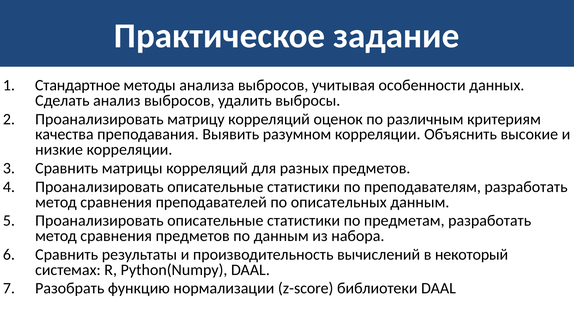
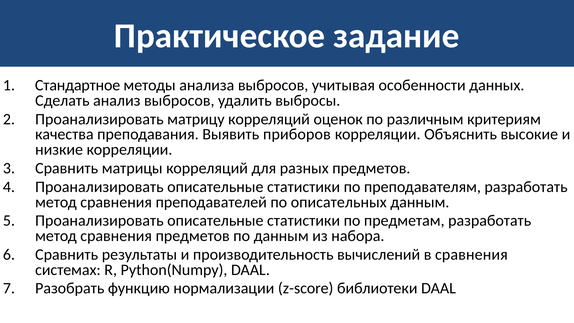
разумном: разумном -> приборов (297, 134)
в некоторый: некоторый -> сравнения (471, 254)
